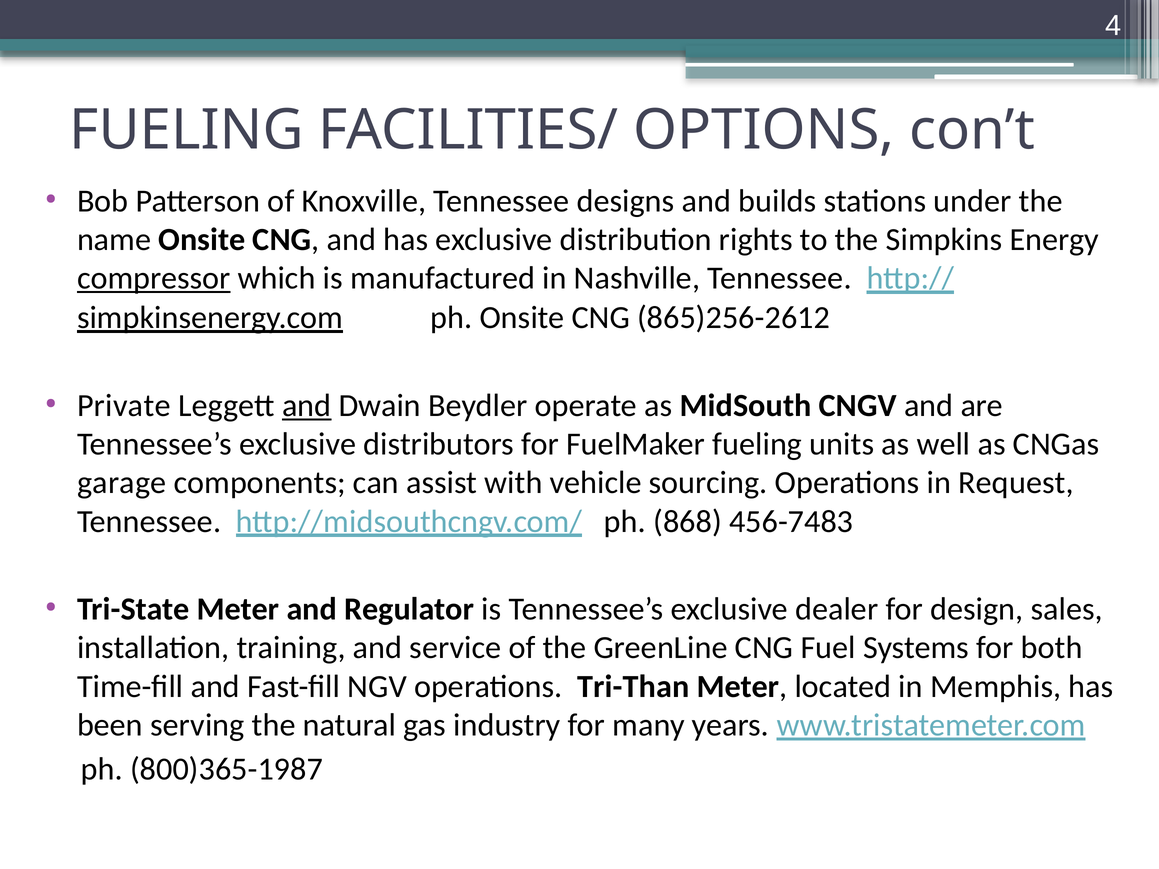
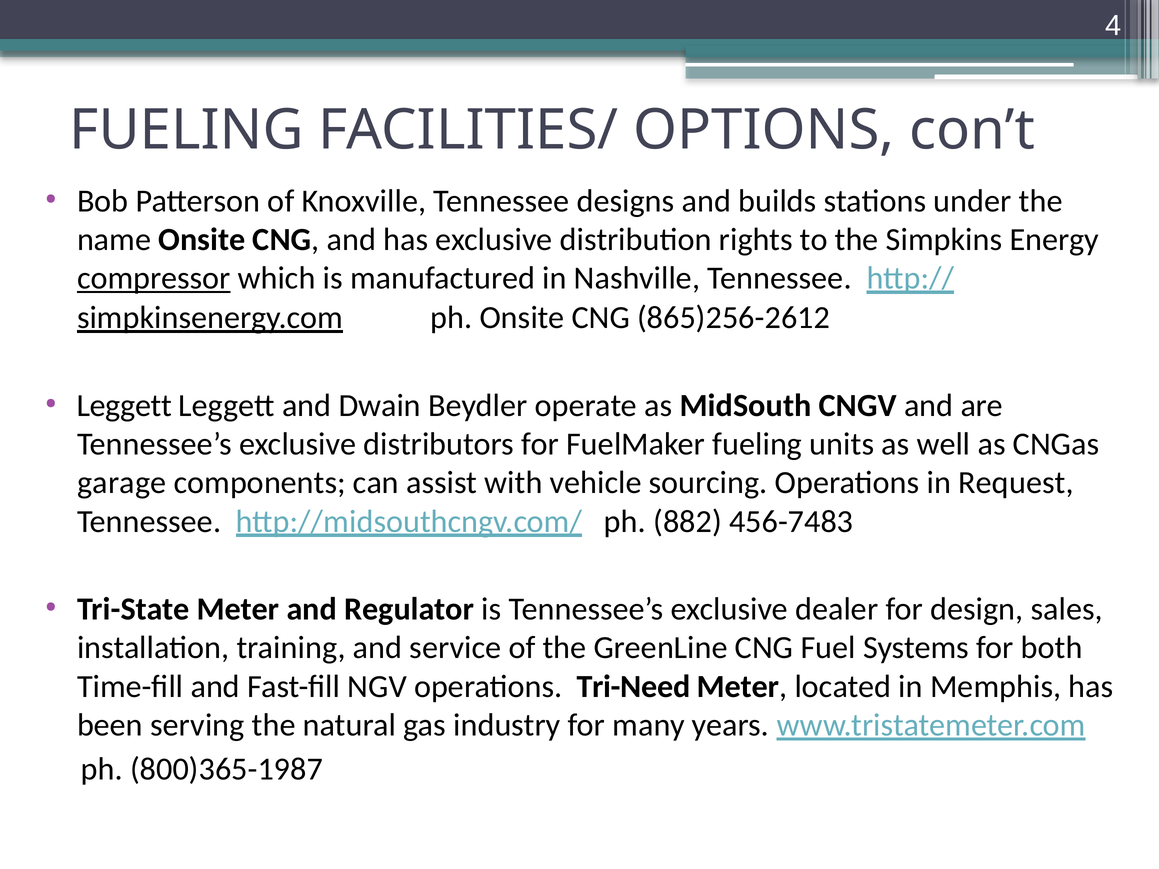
Private: Private -> Leggett (124, 406)
and underline: present -> none (307, 406)
868: 868 -> 882 (688, 522)
Tri-Than: Tri-Than -> Tri-Need (633, 687)
